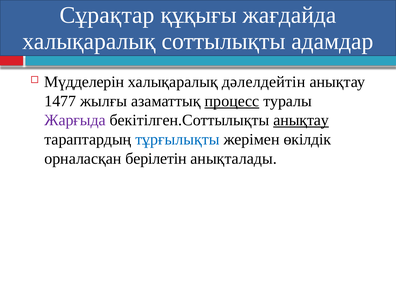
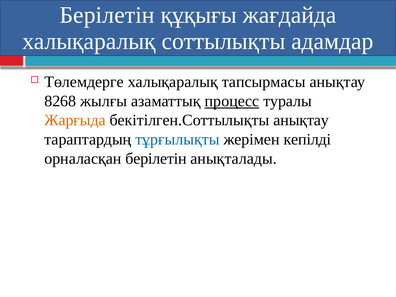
Сұрақтар: Сұрақтар -> Берілетін (107, 15)
Мүдделерін: Мүдделерін -> Төлемдерге (84, 82)
дәлелдейтін: дәлелдейтін -> тапсырмасы (264, 82)
1477: 1477 -> 8268 (60, 101)
Жарғыда colour: purple -> orange (75, 120)
анықтау underline: present -> none (301, 120)
өкілдік: өкілдік -> кепілді (307, 139)
